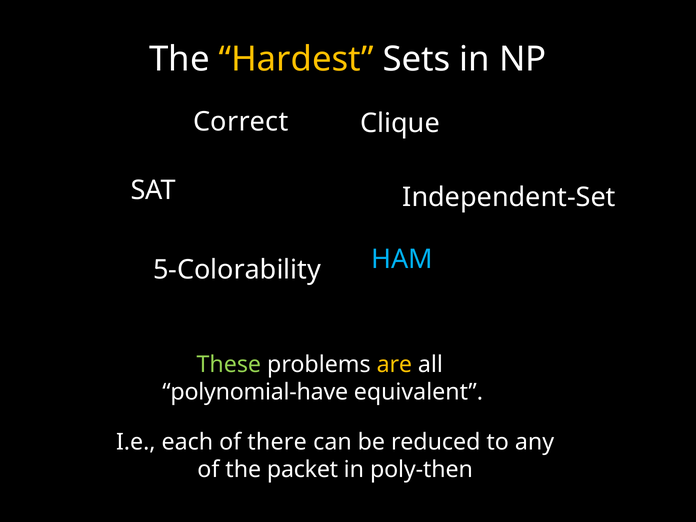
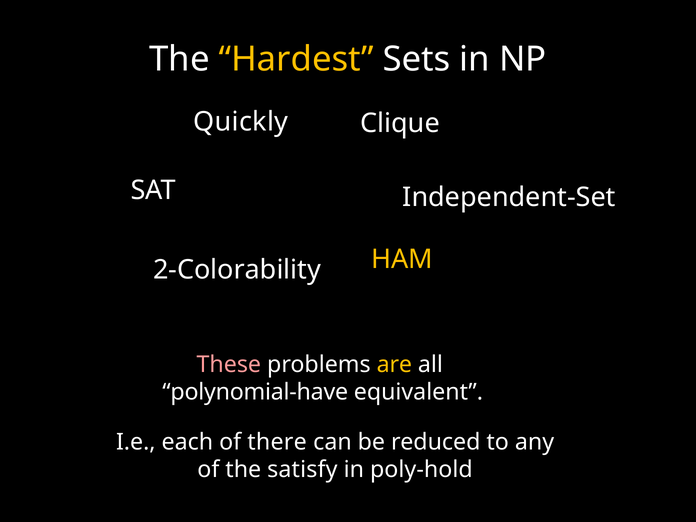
Correct: Correct -> Quickly (241, 122)
HAM colour: light blue -> yellow (402, 259)
5-Colorability: 5-Colorability -> 2-Colorability (237, 270)
These colour: light green -> pink (229, 364)
packet: packet -> satisfy (302, 470)
poly-then: poly-then -> poly-hold (421, 470)
